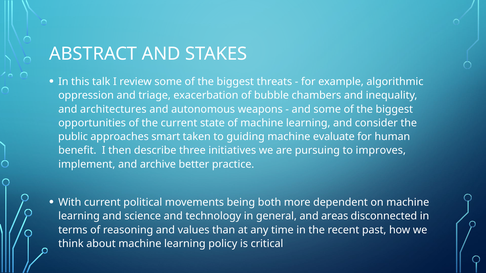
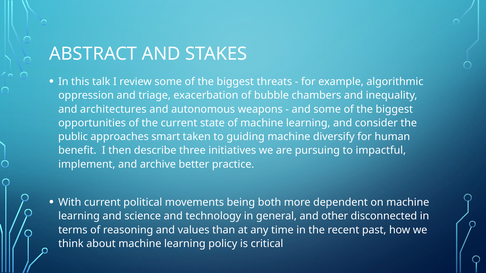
evaluate: evaluate -> diversify (334, 137)
improves: improves -> impactful (381, 151)
areas: areas -> other (335, 216)
